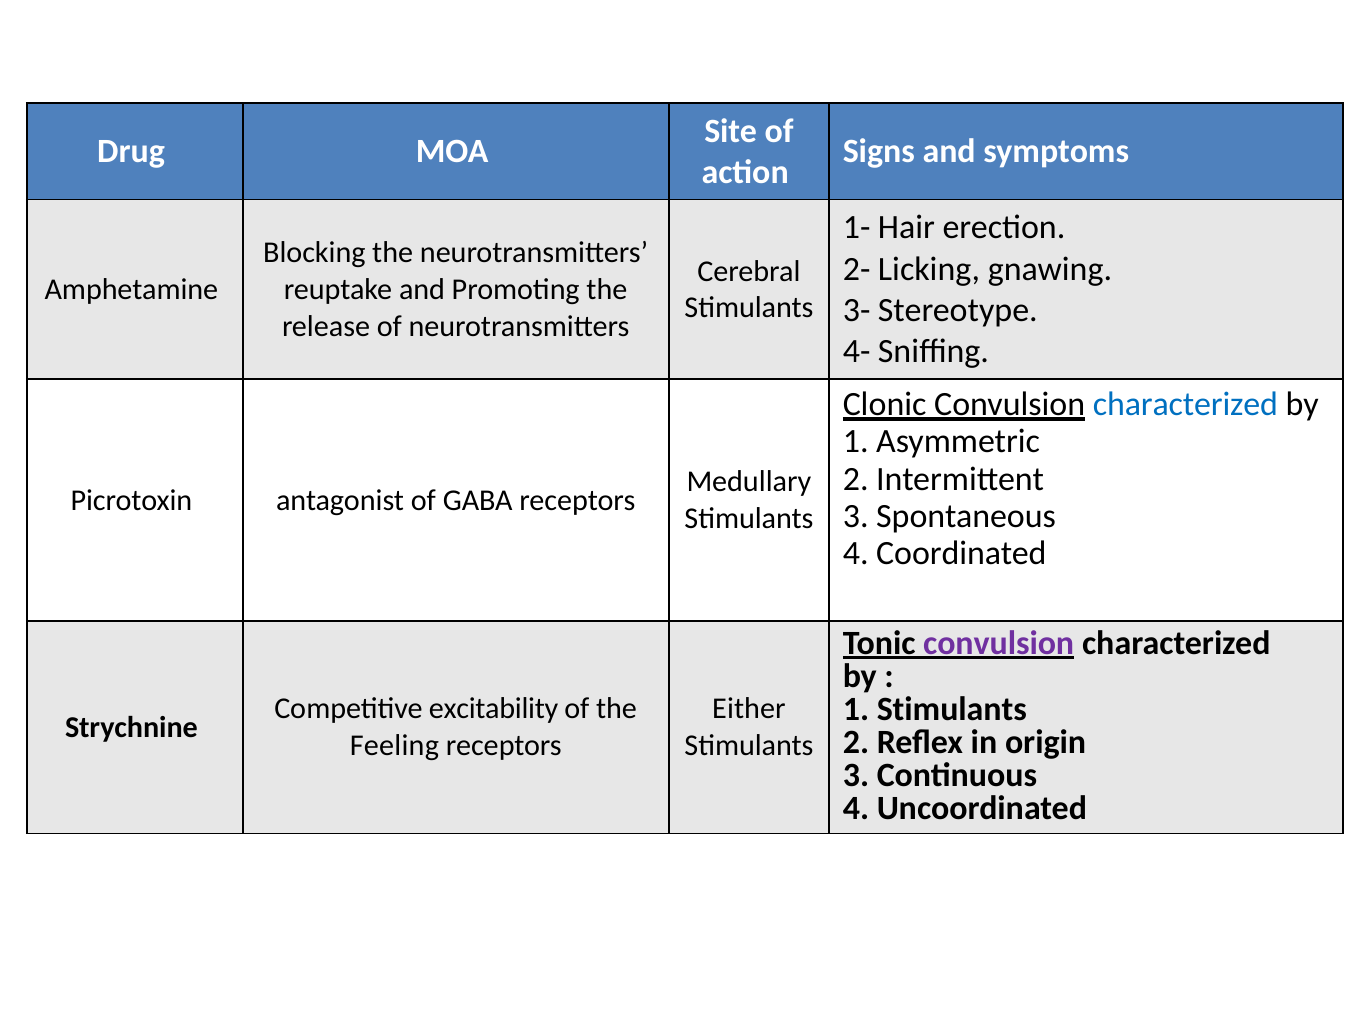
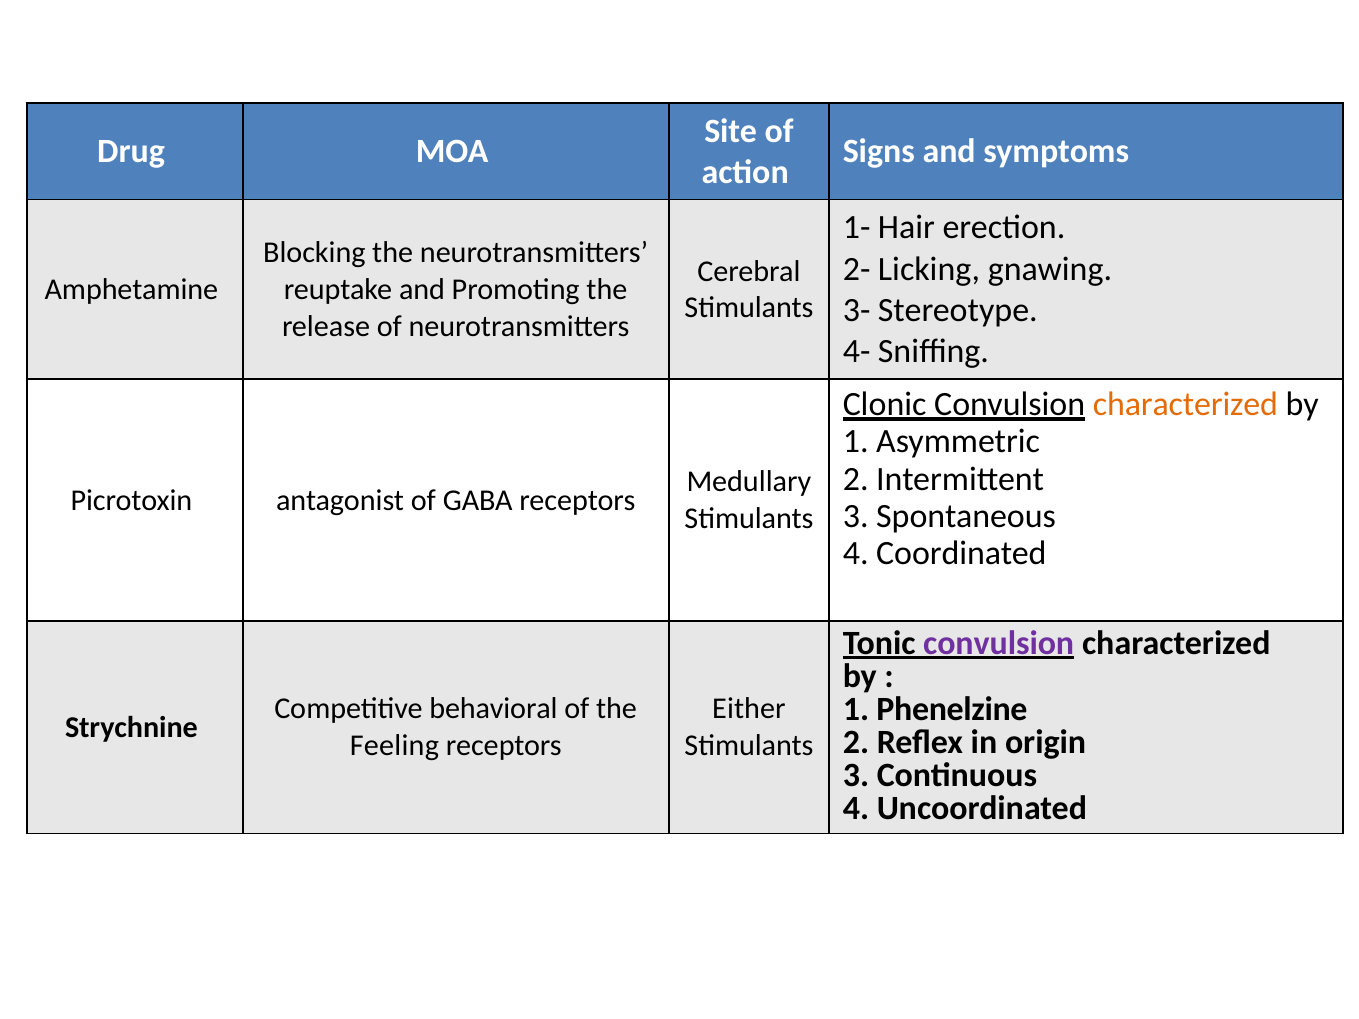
characterized colour: blue -> orange (1185, 404)
1 Stimulants: Stimulants -> Phenelzine (952, 709)
excitability: excitability -> behavioral (493, 709)
